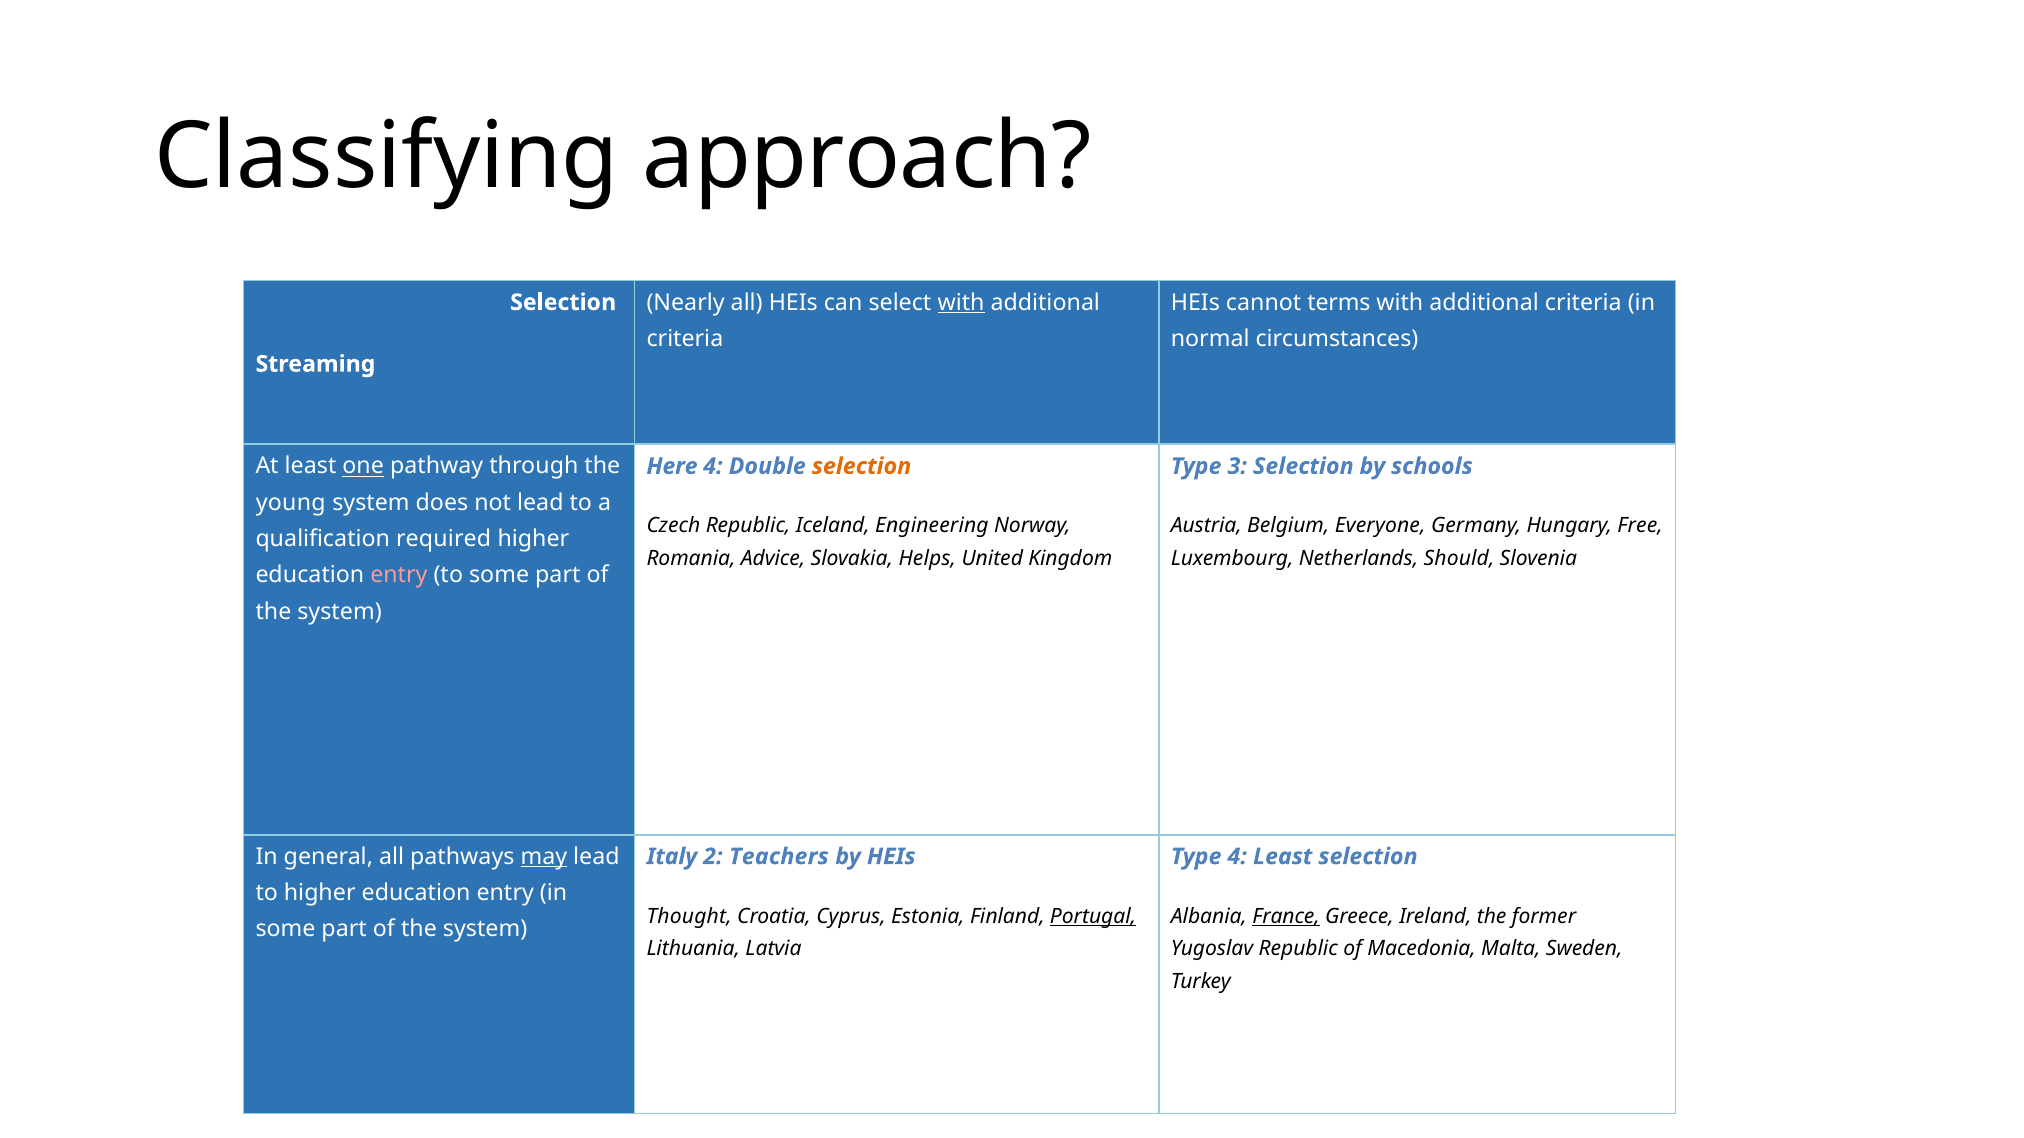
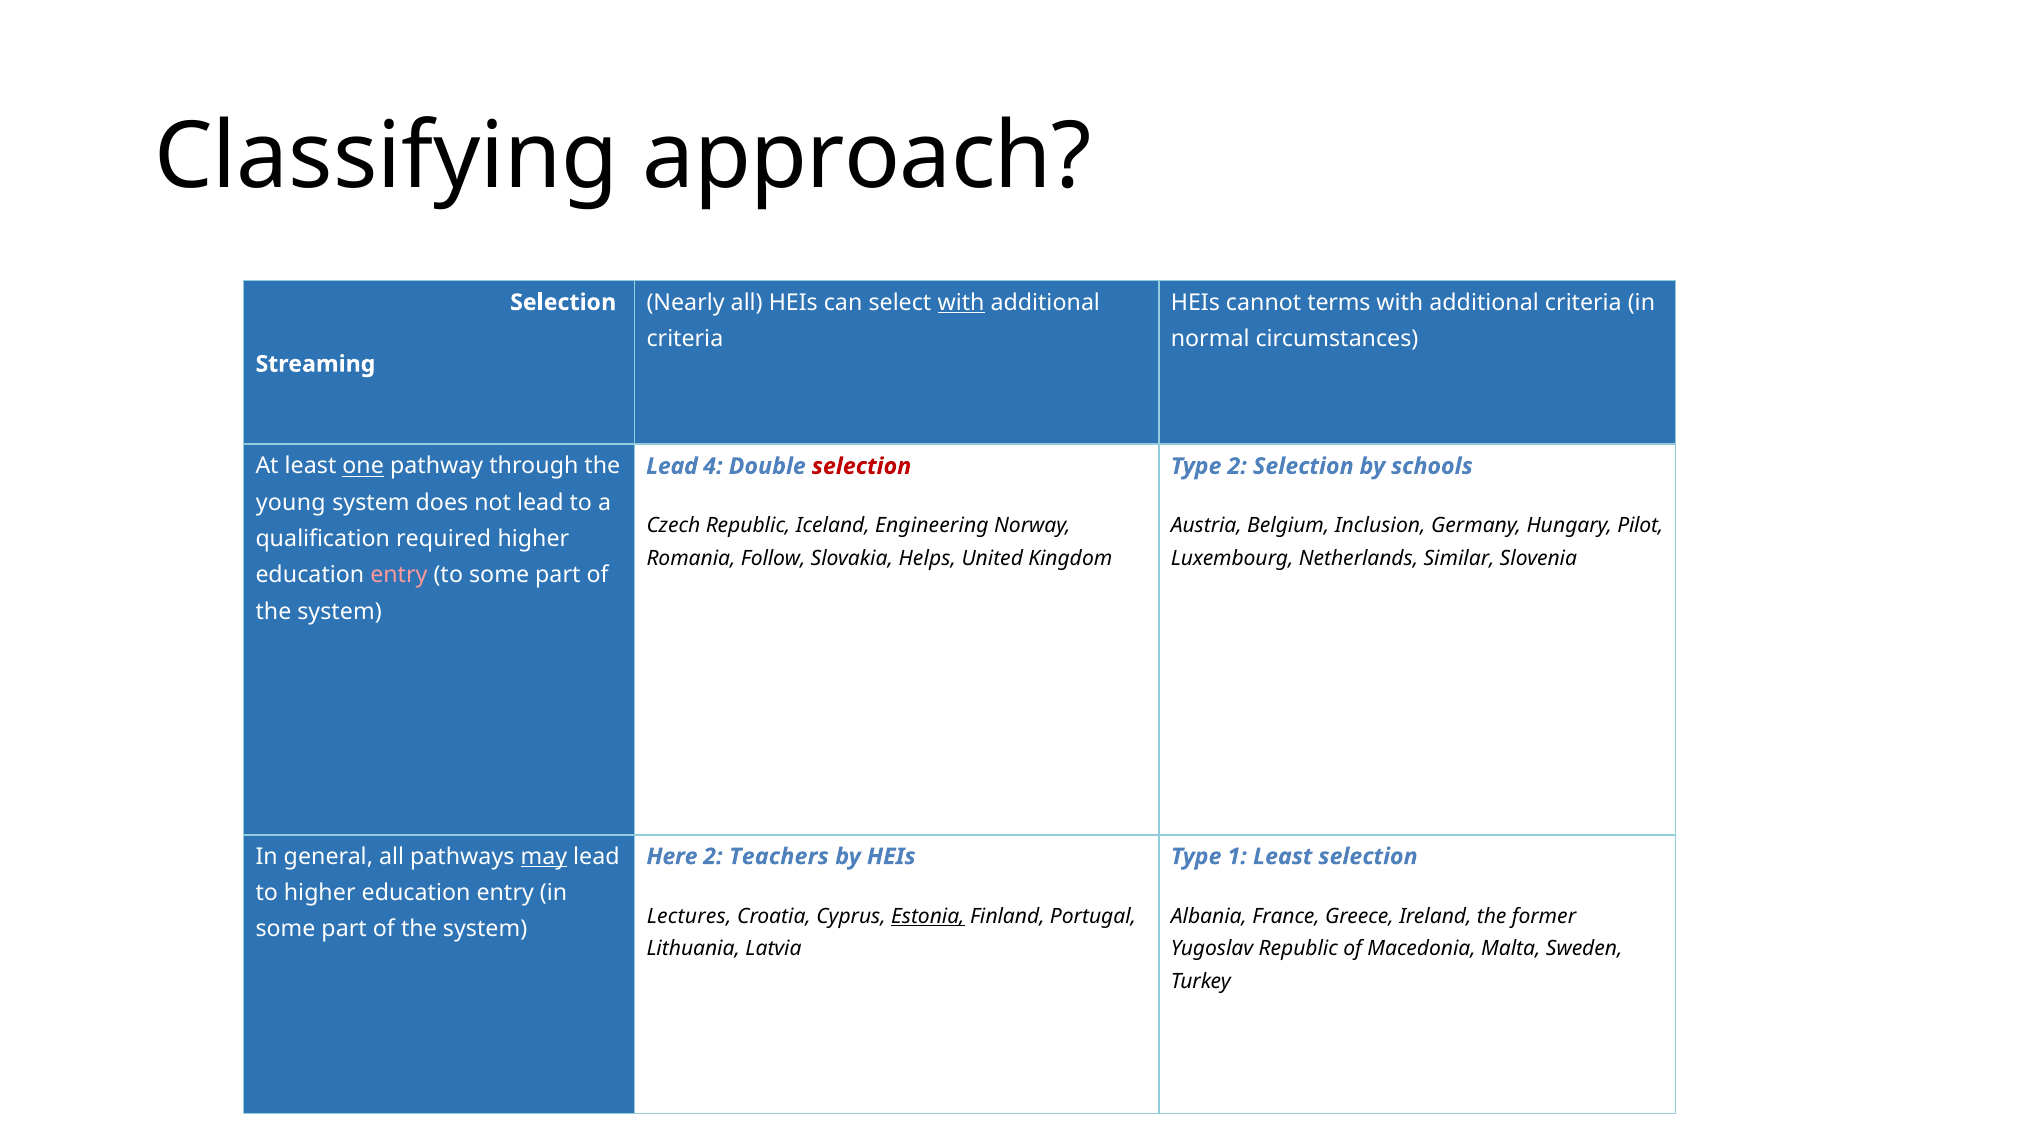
Here: Here -> Lead (672, 466)
selection colour: orange -> red (862, 466)
Type 3: 3 -> 2 (1237, 466)
Everyone: Everyone -> Inclusion (1380, 526)
Free: Free -> Pilot (1640, 526)
Advice: Advice -> Follow (773, 559)
Should: Should -> Similar (1459, 559)
Italy: Italy -> Here (672, 857)
Type 4: 4 -> 1 (1237, 857)
Thought: Thought -> Lectures (689, 916)
Estonia underline: none -> present (928, 916)
Portugal underline: present -> none (1093, 916)
France underline: present -> none (1286, 916)
